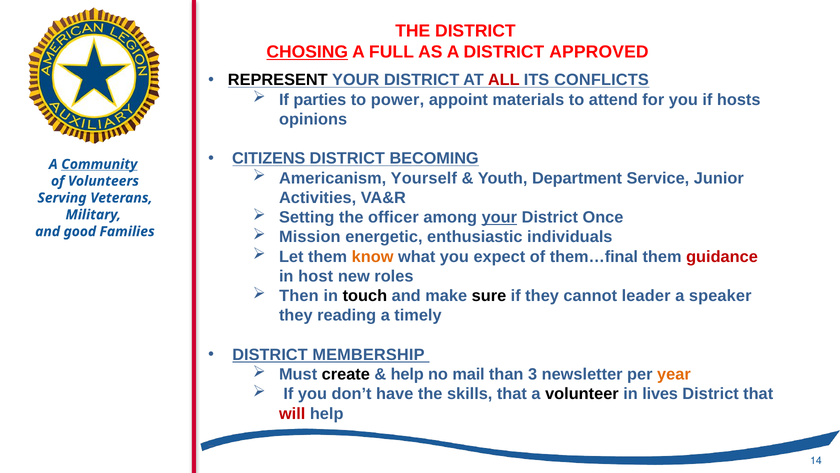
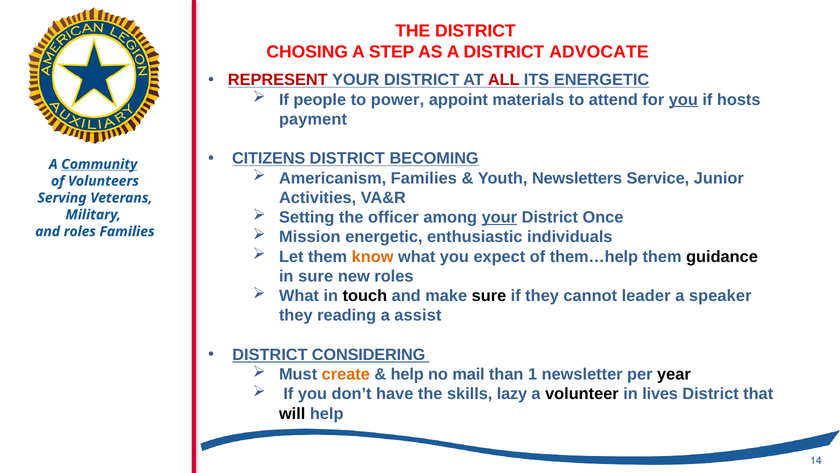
CHOSING underline: present -> none (307, 52)
FULL: FULL -> STEP (392, 52)
APPROVED: APPROVED -> ADVOCATE (599, 52)
REPRESENT colour: black -> red (278, 80)
ITS CONFLICTS: CONFLICTS -> ENERGETIC (602, 80)
parties: parties -> people (320, 100)
you underline: none -> present (683, 100)
opinions: opinions -> payment (313, 119)
Americanism Yourself: Yourself -> Families (424, 178)
Department: Department -> Newsletters (577, 178)
and good: good -> roles (80, 231)
them…final: them…final -> them…help (594, 256)
guidance colour: red -> black (722, 256)
in host: host -> sure (316, 276)
Then: Then -> What (299, 296)
timely: timely -> assist (418, 315)
MEMBERSHIP: MEMBERSHIP -> CONSIDERING (369, 354)
create colour: black -> orange (346, 374)
3: 3 -> 1 (533, 374)
year colour: orange -> black (674, 374)
skills that: that -> lazy (512, 394)
will colour: red -> black (292, 413)
